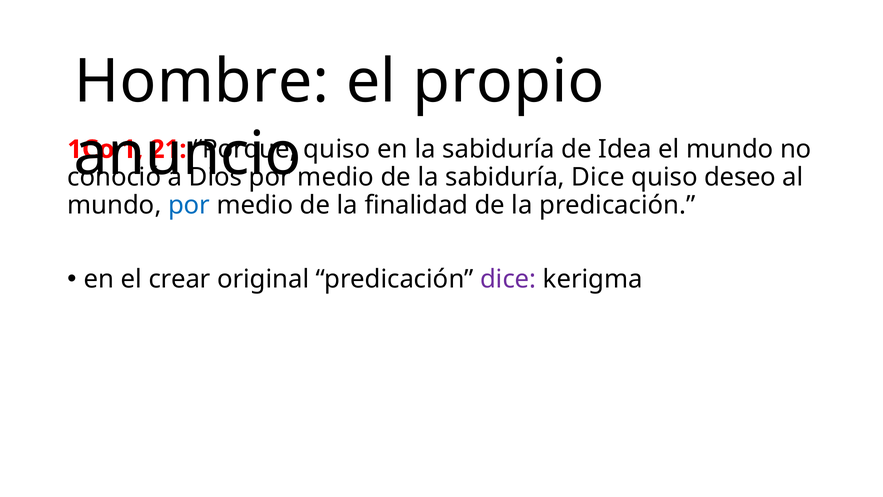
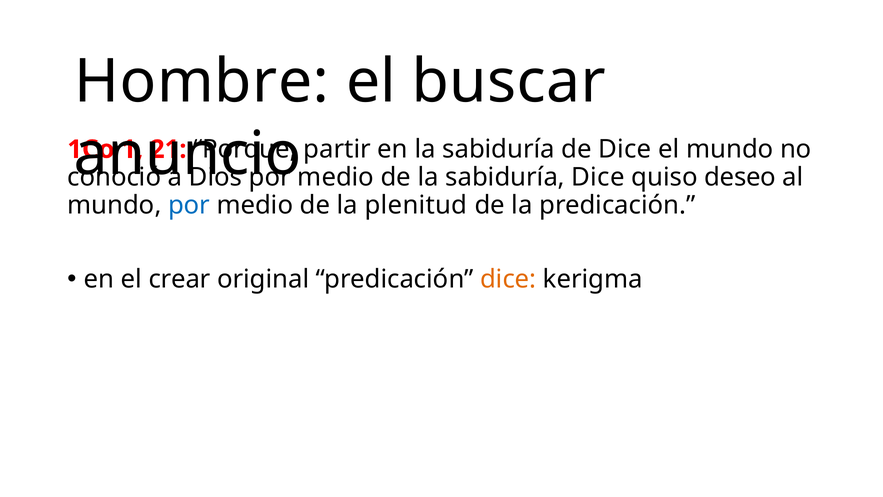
propio: propio -> buscar (509, 81)
quiso: quiso -> partir (337, 149)
de Idea: Idea -> Dice (625, 149)
finalidad: finalidad -> plenitud (416, 205)
dice colour: purple -> orange (508, 279)
